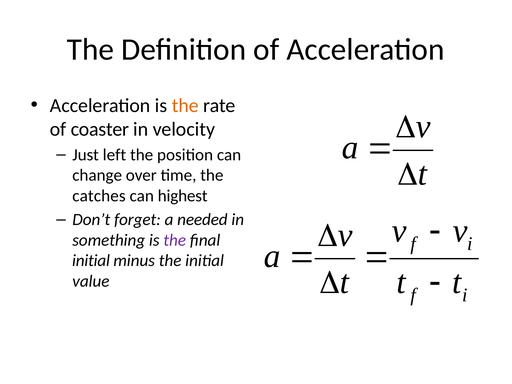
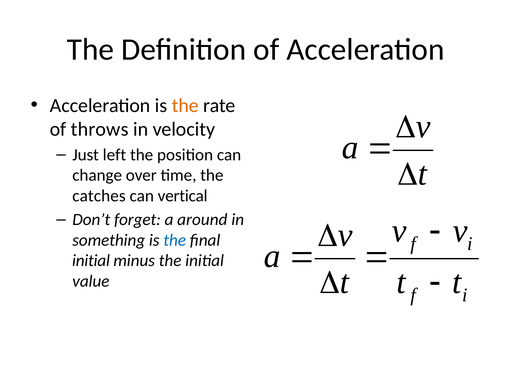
coaster: coaster -> throws (100, 129)
highest: highest -> vertical (183, 196)
needed: needed -> around (202, 220)
the colour: purple -> blue (175, 240)
